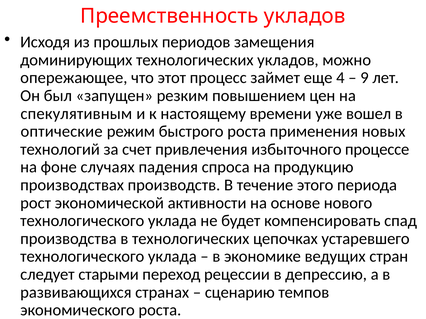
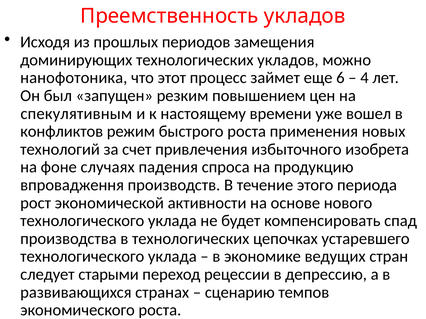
опережающее: опережающее -> нанофотоника (74, 78)
4: 4 -> 6 (340, 78)
9: 9 -> 4 (364, 78)
оптические: оптические -> конфликтов (62, 132)
процессе: процессе -> изобрета (377, 150)
производствах: производствах -> впровадження (72, 185)
